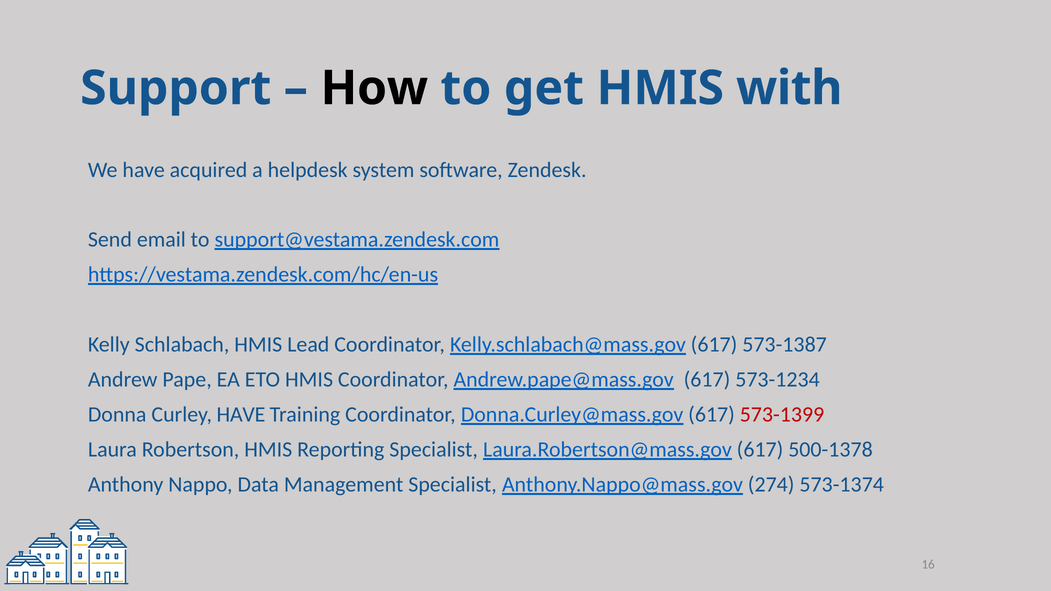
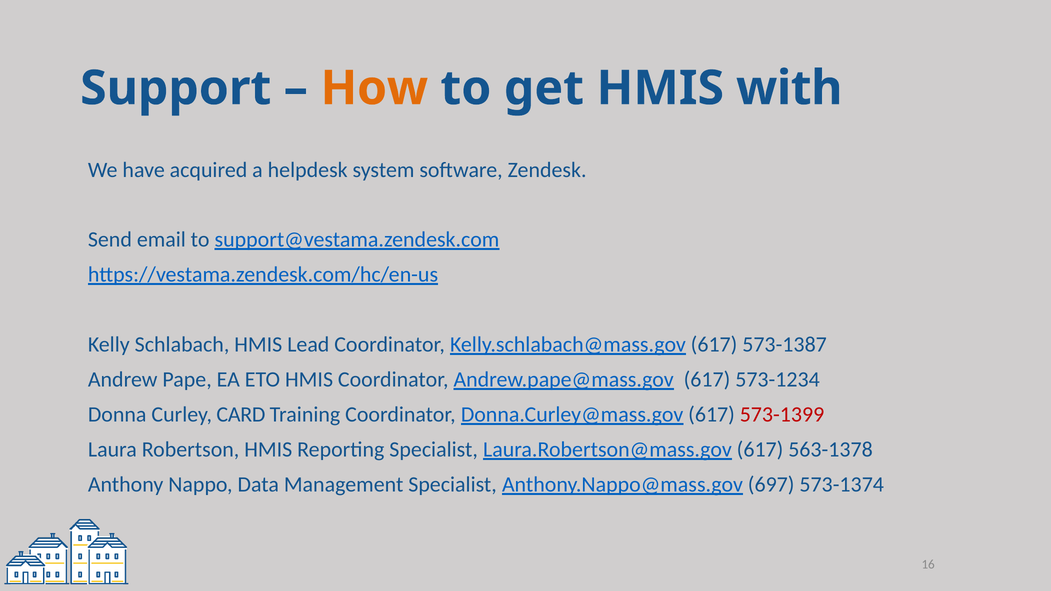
How colour: black -> orange (374, 88)
Curley HAVE: HAVE -> CARD (241, 415)
500-1378: 500-1378 -> 563-1378 (831, 450)
274: 274 -> 697 (771, 485)
